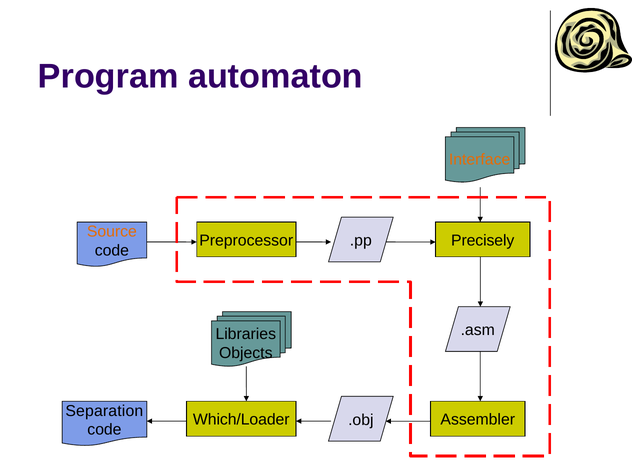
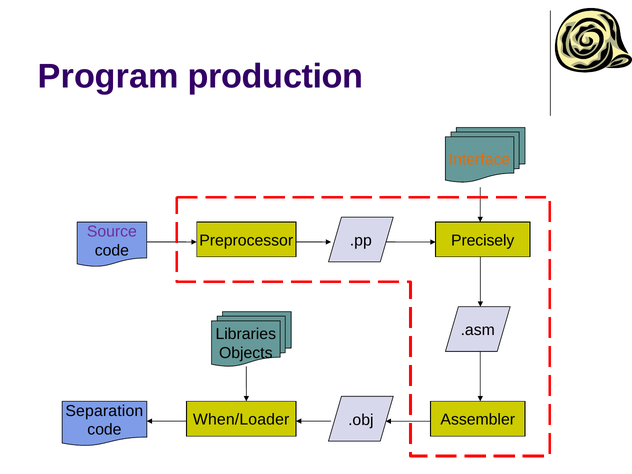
automaton: automaton -> production (276, 77)
Source colour: orange -> purple (112, 232)
Which/Loader: Which/Loader -> When/Loader (241, 420)
